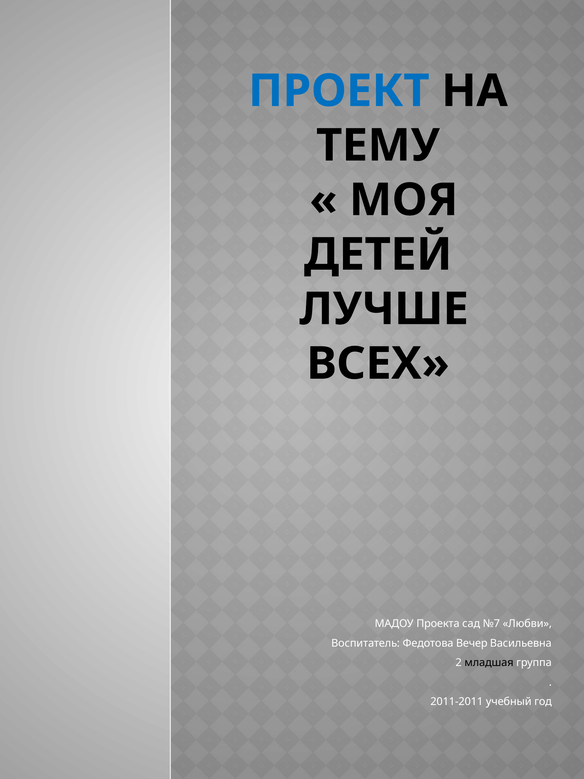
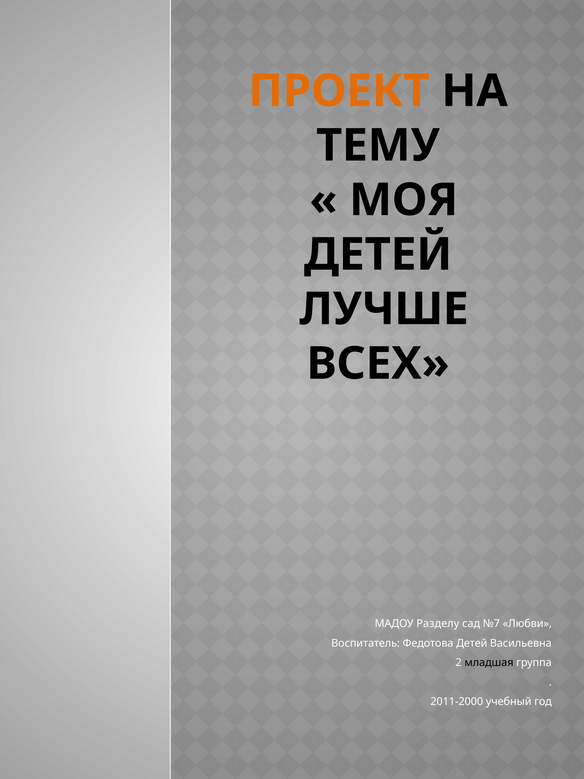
ПРОЕКТ colour: blue -> orange (339, 91)
Проекта: Проекта -> Разделу (438, 623)
Федотова Вечер: Вечер -> Детей (472, 643)
2011-2011: 2011-2011 -> 2011-2000 (457, 701)
